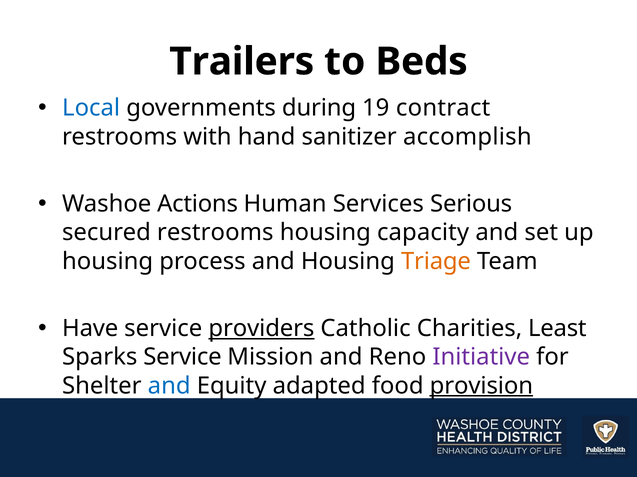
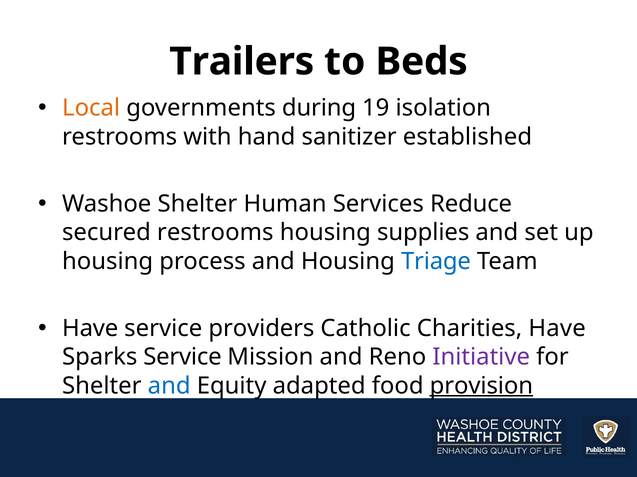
Local colour: blue -> orange (91, 108)
contract: contract -> isolation (443, 108)
accomplish: accomplish -> established (467, 137)
Washoe Actions: Actions -> Shelter (197, 204)
Serious: Serious -> Reduce (471, 204)
capacity: capacity -> supplies (423, 233)
Triage colour: orange -> blue (436, 262)
providers underline: present -> none (261, 329)
Charities Least: Least -> Have (557, 329)
